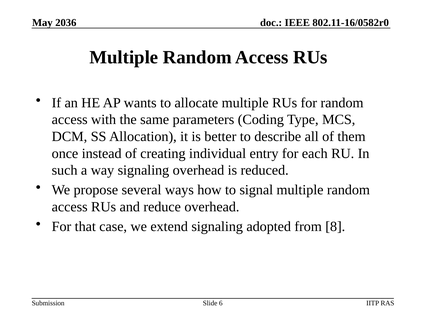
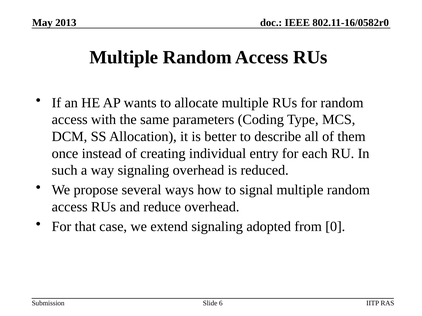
2036: 2036 -> 2013 (66, 23)
8: 8 -> 0 (335, 227)
